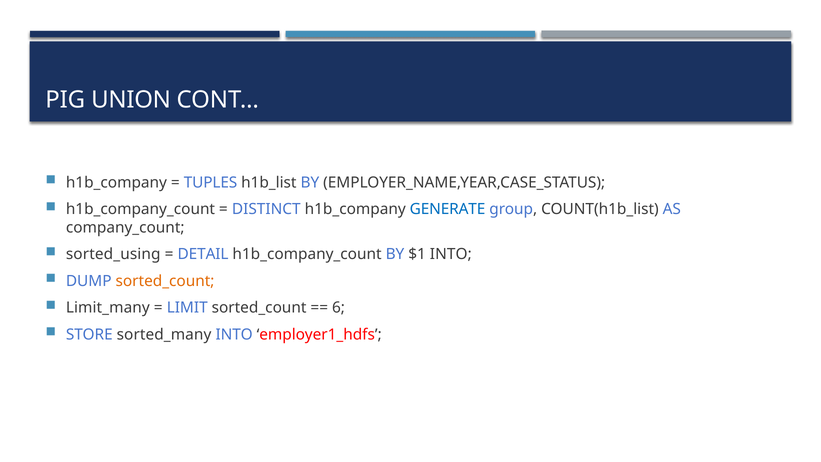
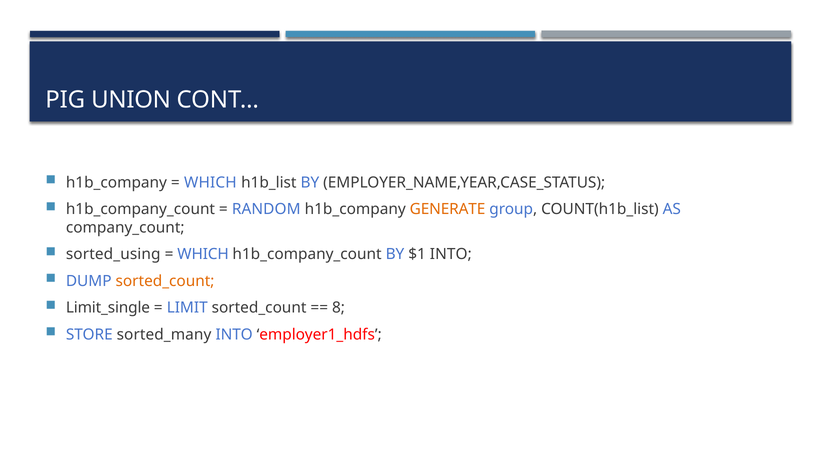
TUPLES: TUPLES -> WHICH (210, 182)
DISTINCT: DISTINCT -> RANDOM (266, 209)
GENERATE colour: blue -> orange (448, 209)
DETAIL: DETAIL -> WHICH (203, 254)
Limit_many: Limit_many -> Limit_single (108, 308)
6: 6 -> 8 (339, 308)
